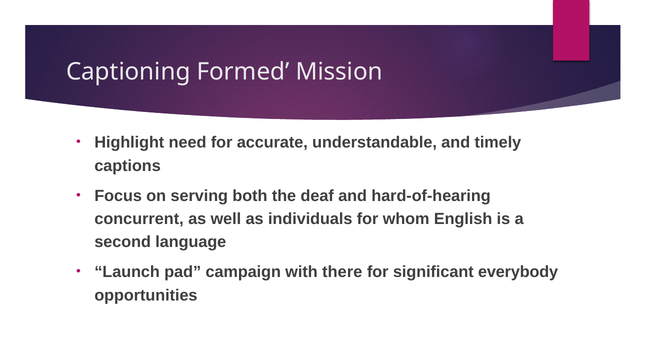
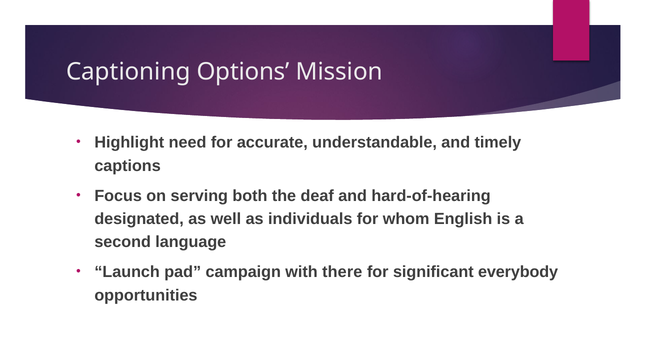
Formed: Formed -> Options (243, 72)
concurrent: concurrent -> designated (139, 219)
